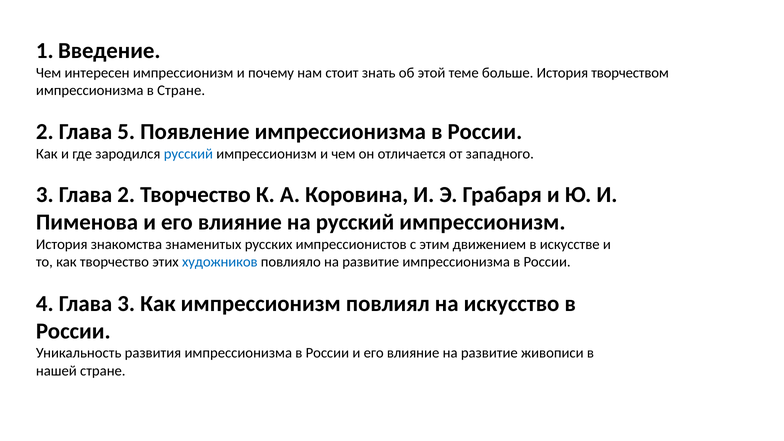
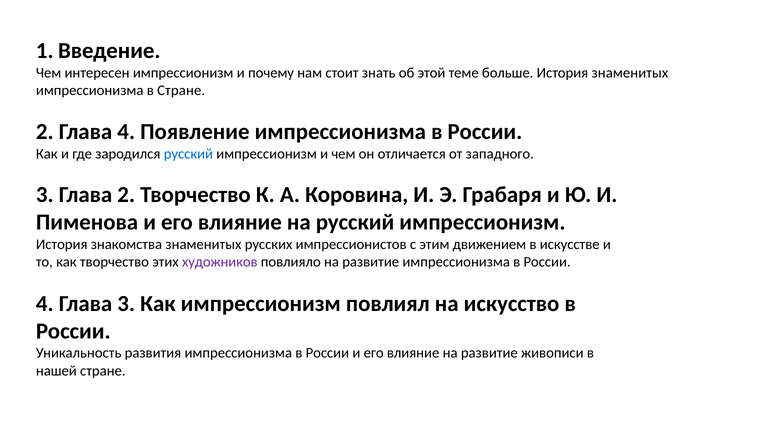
История творчеством: творчеством -> знаменитых (630, 73)
Глава 5: 5 -> 4 (126, 132)
художников colour: blue -> purple (220, 262)
